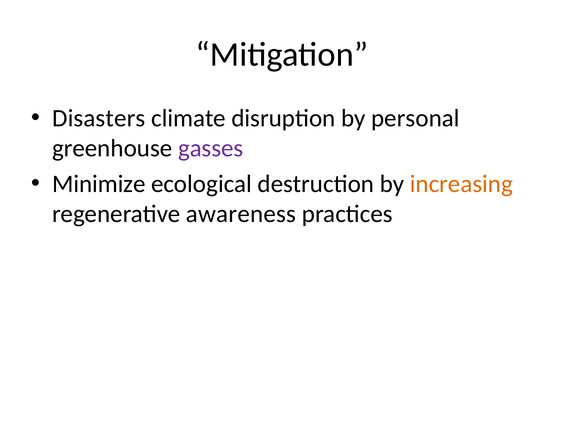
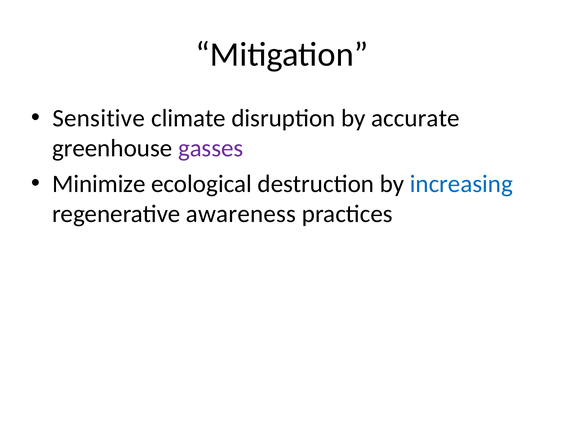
Disasters: Disasters -> Sensitive (99, 118)
personal: personal -> accurate (415, 118)
increasing colour: orange -> blue (461, 184)
